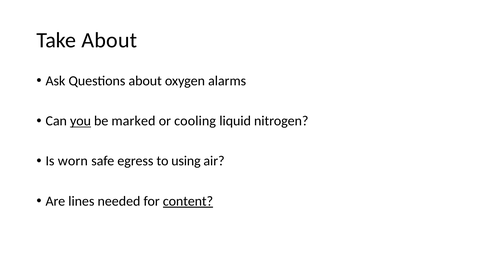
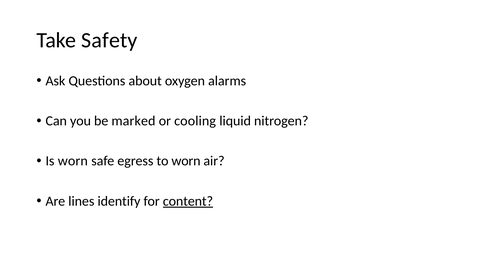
Take About: About -> Safety (109, 40)
you underline: present -> none (80, 121)
to using: using -> worn (186, 161)
needed: needed -> identify (119, 201)
